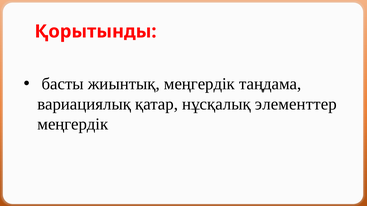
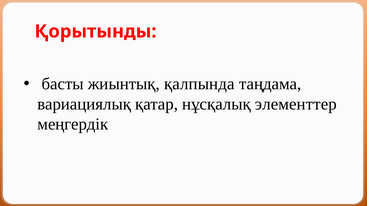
жиынтық меңгердік: меңгердік -> қалпында (199, 84)
